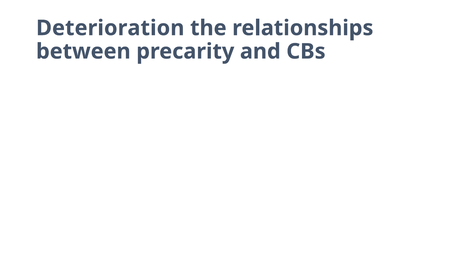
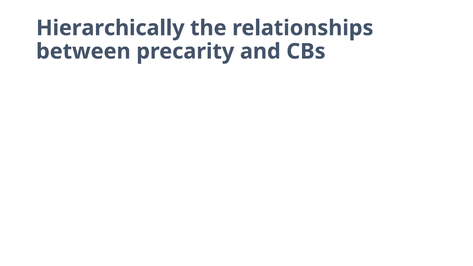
Deterioration: Deterioration -> Hierarchically (110, 28)
